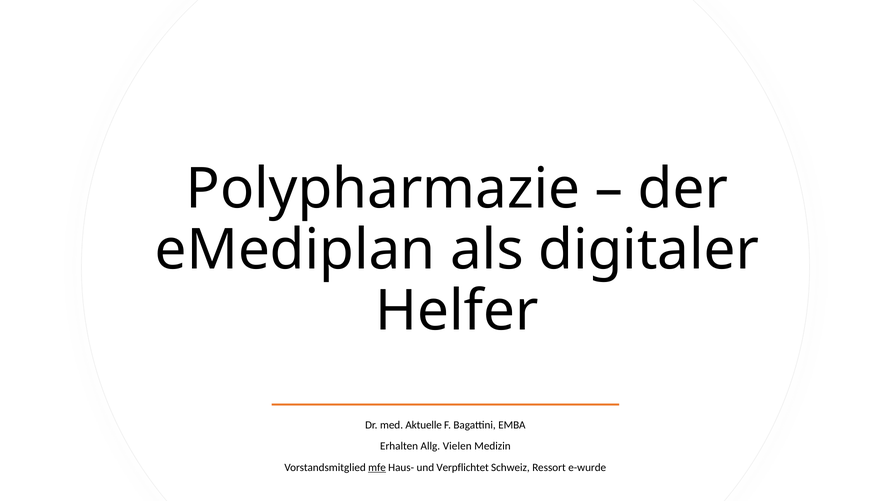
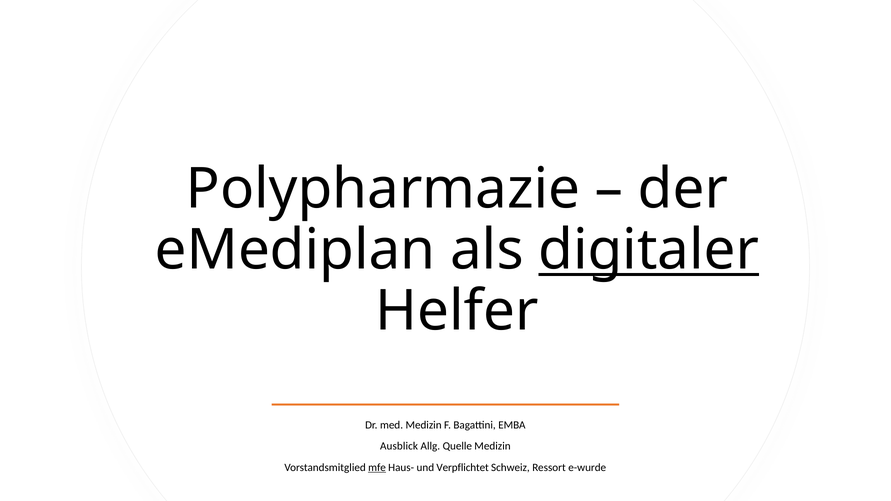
digitaler underline: none -> present (649, 250)
med Aktuelle: Aktuelle -> Medizin (424, 425)
Erhalten: Erhalten -> Ausblick (399, 446)
Vielen: Vielen -> Quelle (457, 446)
